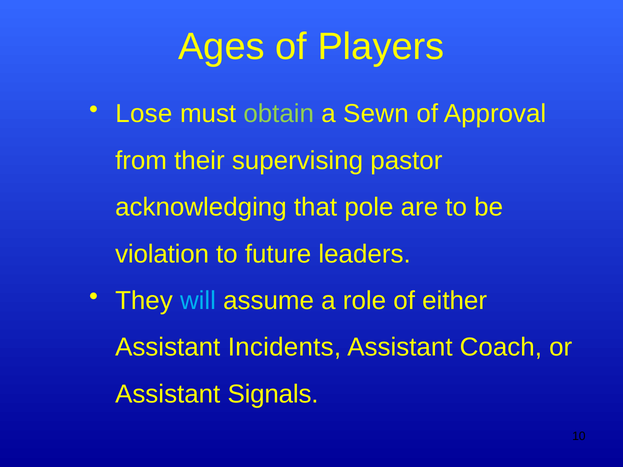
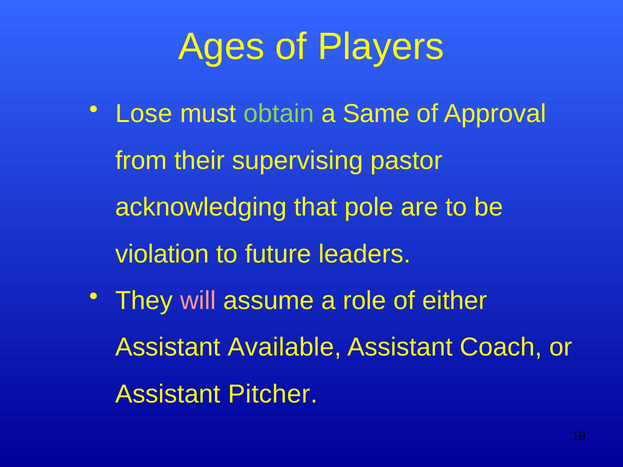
Sewn: Sewn -> Same (376, 114)
will colour: light blue -> pink (198, 301)
Incidents: Incidents -> Available (284, 348)
Signals: Signals -> Pitcher (273, 394)
